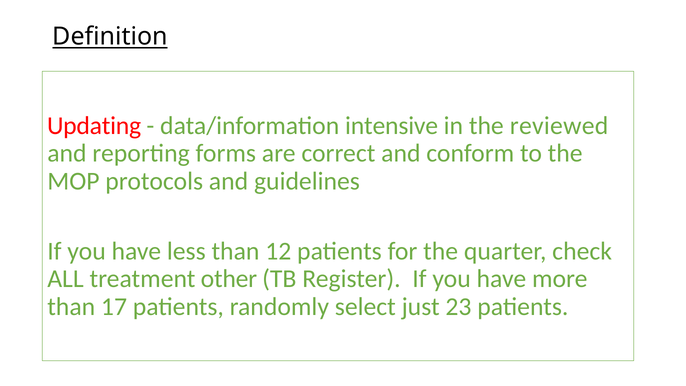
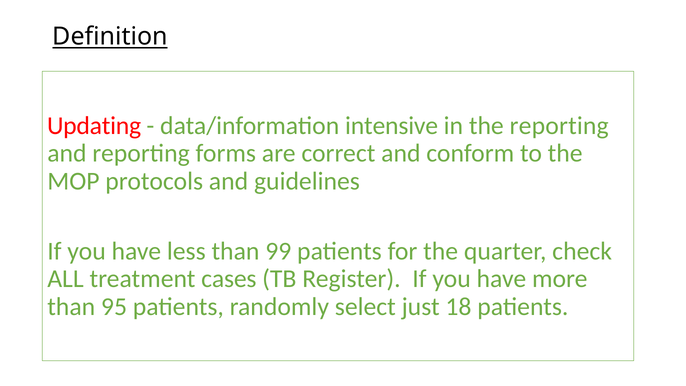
the reviewed: reviewed -> reporting (559, 126)
12: 12 -> 99 (278, 251)
other: other -> cases (229, 279)
17: 17 -> 95 (114, 307)
23: 23 -> 18 (458, 307)
